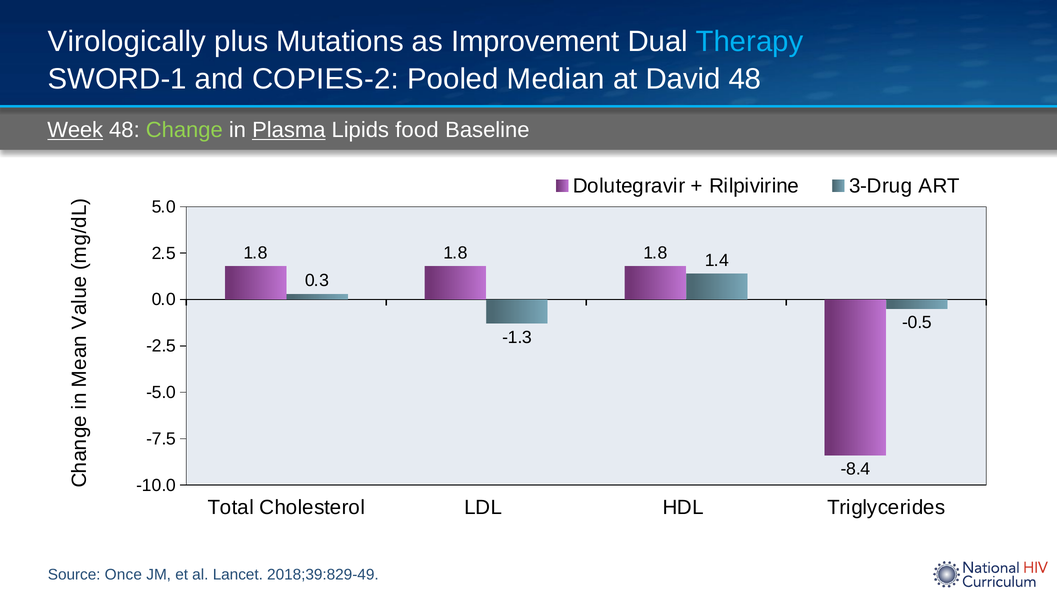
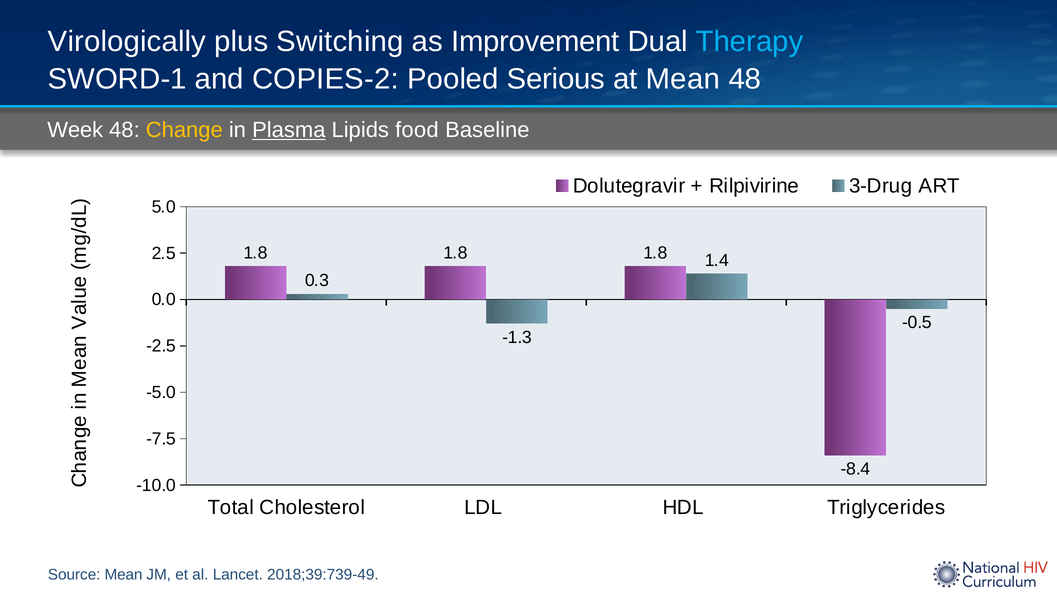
Mutations: Mutations -> Switching (340, 42)
Median: Median -> Serious (556, 79)
at David: David -> Mean (683, 79)
Week underline: present -> none (75, 130)
Change colour: light green -> yellow (184, 130)
Source Once: Once -> Mean (124, 575)
2018;39:829-49: 2018;39:829-49 -> 2018;39:739-49 (323, 575)
